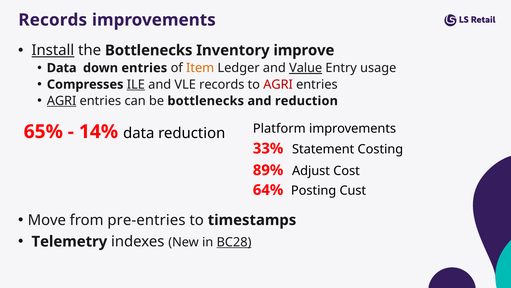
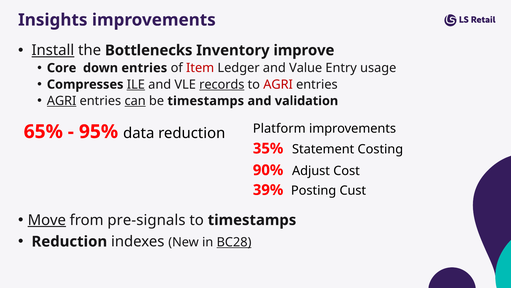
Records: Records -> Insights (53, 20)
Data: Data -> Core (62, 68)
Item colour: orange -> red (200, 68)
Value underline: present -> none (306, 68)
records underline: none -> present (222, 84)
can underline: none -> present (135, 101)
be bottlenecks: bottlenecks -> timestamps (206, 101)
and reduction: reduction -> validation (306, 101)
14%: 14% -> 95% (99, 131)
33%: 33% -> 35% (268, 148)
89%: 89% -> 90% (268, 170)
64%: 64% -> 39% (268, 190)
Move underline: none -> present (47, 220)
pre-entries: pre-entries -> pre-signals (146, 220)
Telemetry: Telemetry -> Reduction (69, 241)
